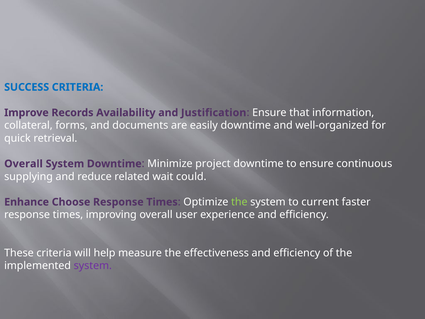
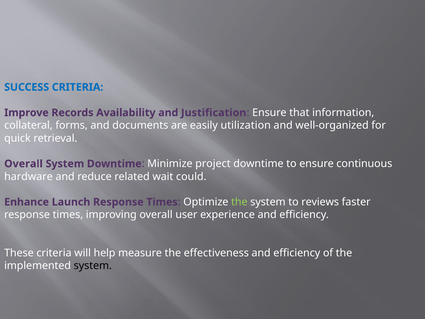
easily downtime: downtime -> utilization (246, 125)
supplying: supplying -> hardware (28, 176)
Choose: Choose -> Launch (71, 202)
current: current -> reviews (320, 202)
system colour: purple -> black (93, 266)
